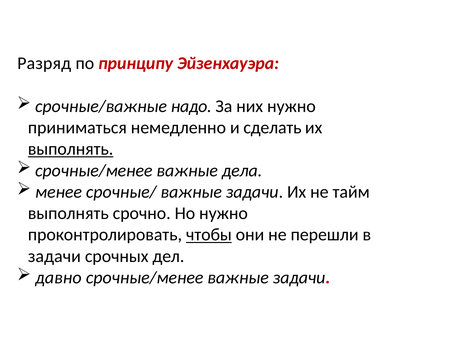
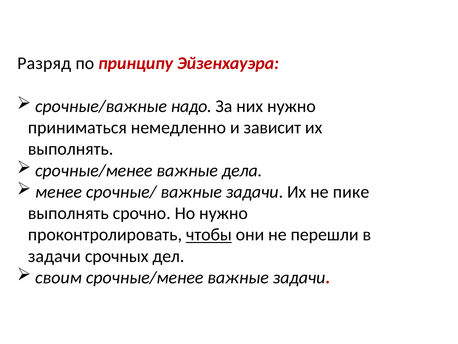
сделать: сделать -> зависит (272, 127)
выполнять underline: present -> none (71, 149)
тайм: тайм -> пике (351, 192)
давно: давно -> своим (58, 277)
